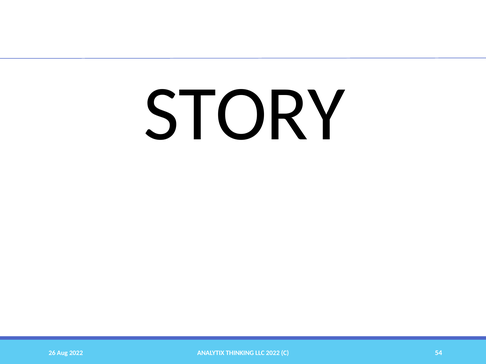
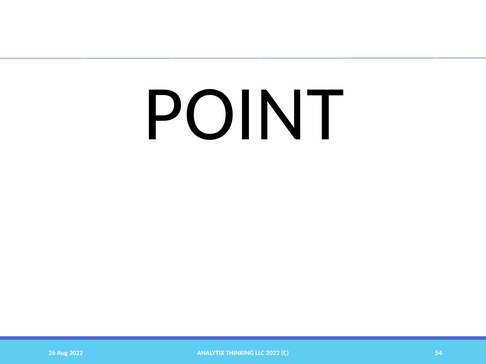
STORY: STORY -> POINT (244, 114)
